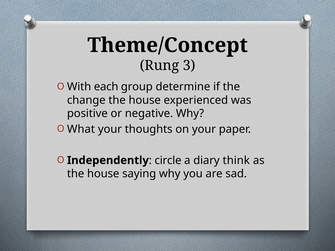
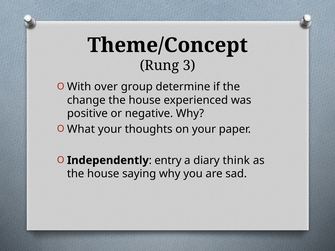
each: each -> over (106, 87)
circle: circle -> entry (168, 160)
